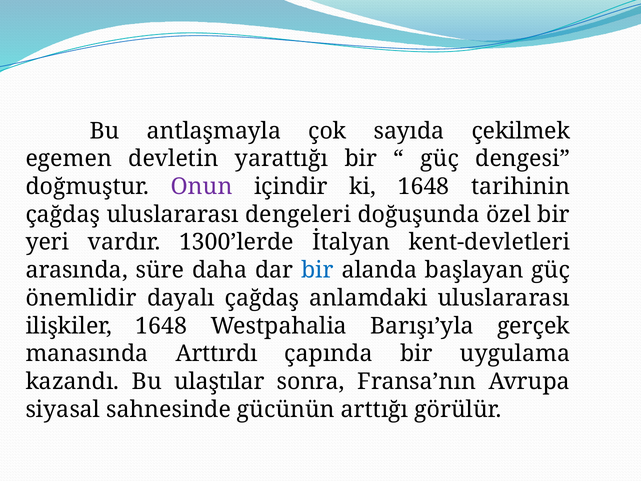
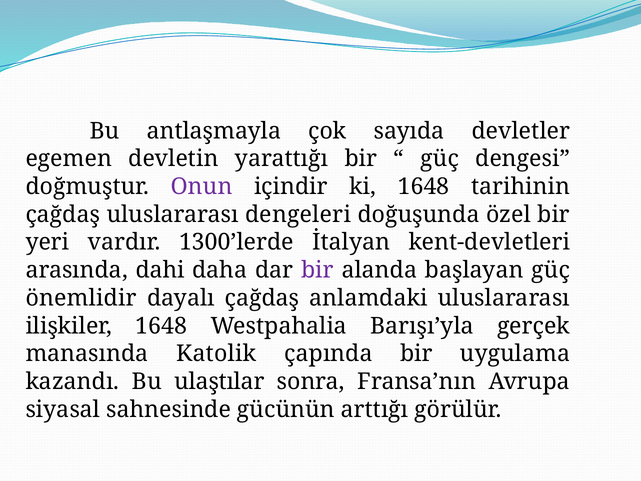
çekilmek: çekilmek -> devletler (521, 131)
süre: süre -> dahi (160, 270)
bir colour: blue -> purple (317, 270)
Arttırdı: Arttırdı -> Katolik (216, 354)
